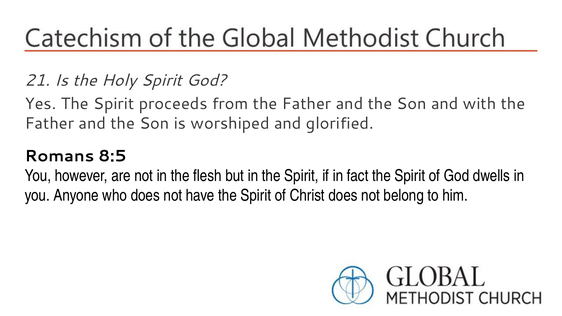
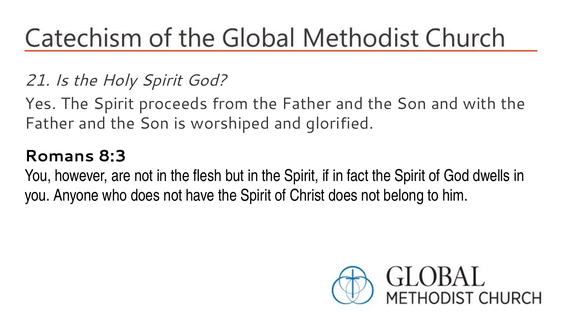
8:5: 8:5 -> 8:3 (113, 156)
